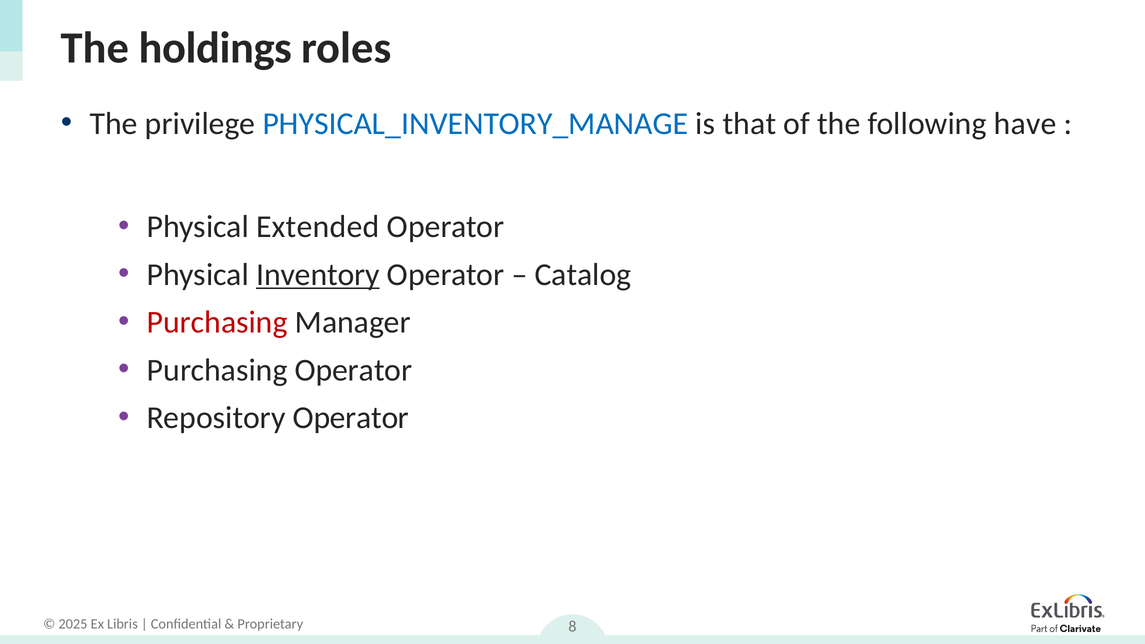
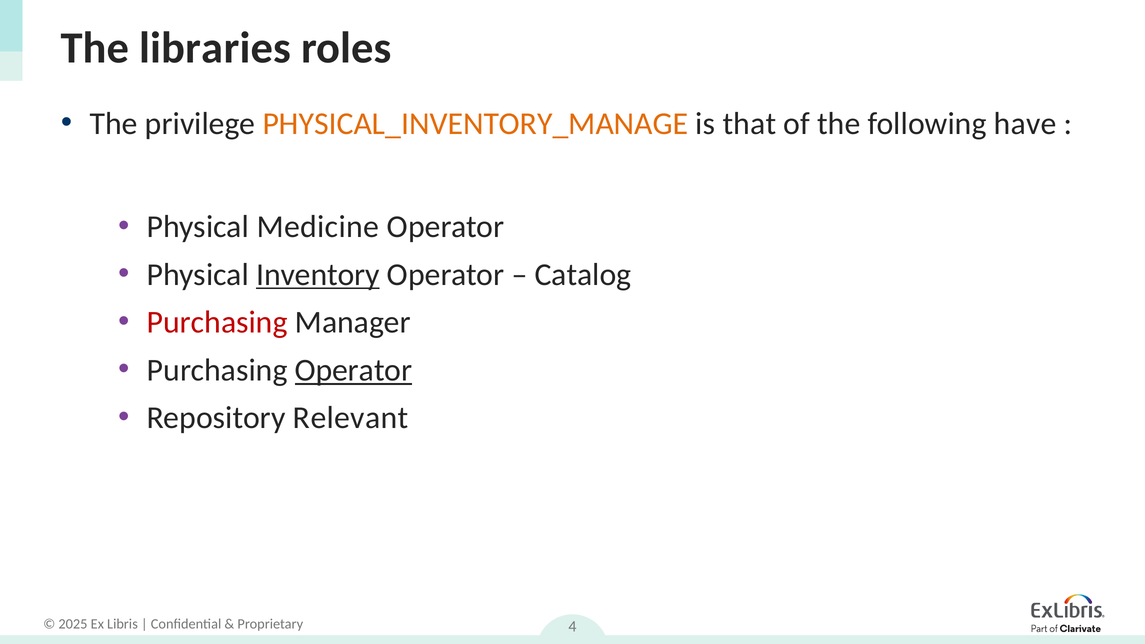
holdings: holdings -> libraries (215, 48)
PHYSICAL_INVENTORY_MANAGE colour: blue -> orange (475, 124)
Extended: Extended -> Medicine (318, 227)
Operator underline: none -> present (353, 370)
Repository Operator: Operator -> Relevant (351, 418)
8: 8 -> 4 (573, 626)
